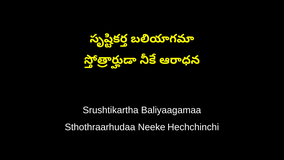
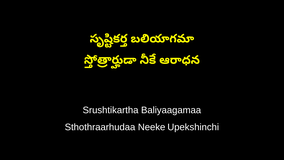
Hechchinchi: Hechchinchi -> Upekshinchi (193, 127)
